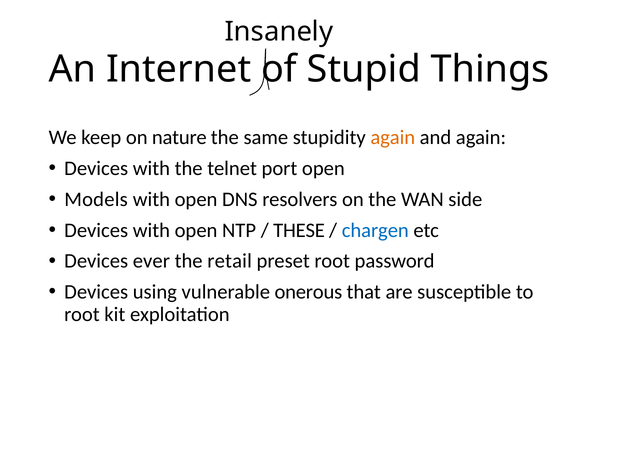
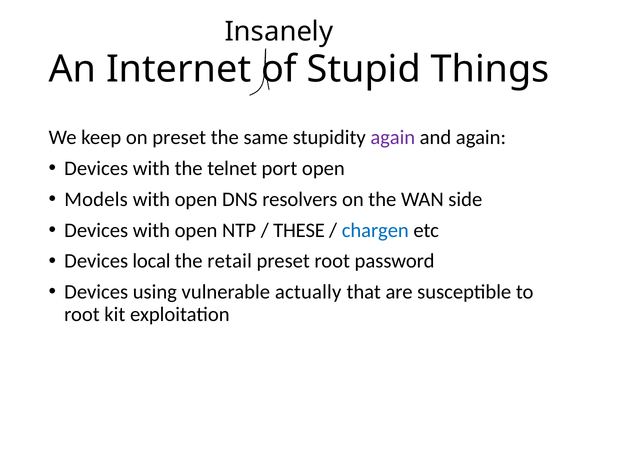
on nature: nature -> preset (179, 138)
again colour: orange -> purple (393, 138)
ever: ever -> local (151, 261)
onerous: onerous -> actually (308, 292)
